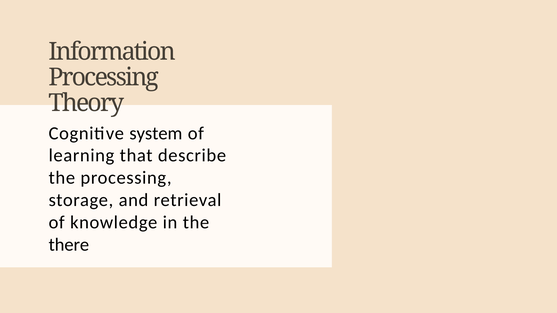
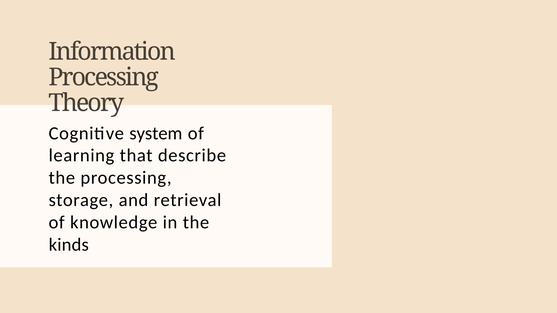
there: there -> kinds (69, 245)
